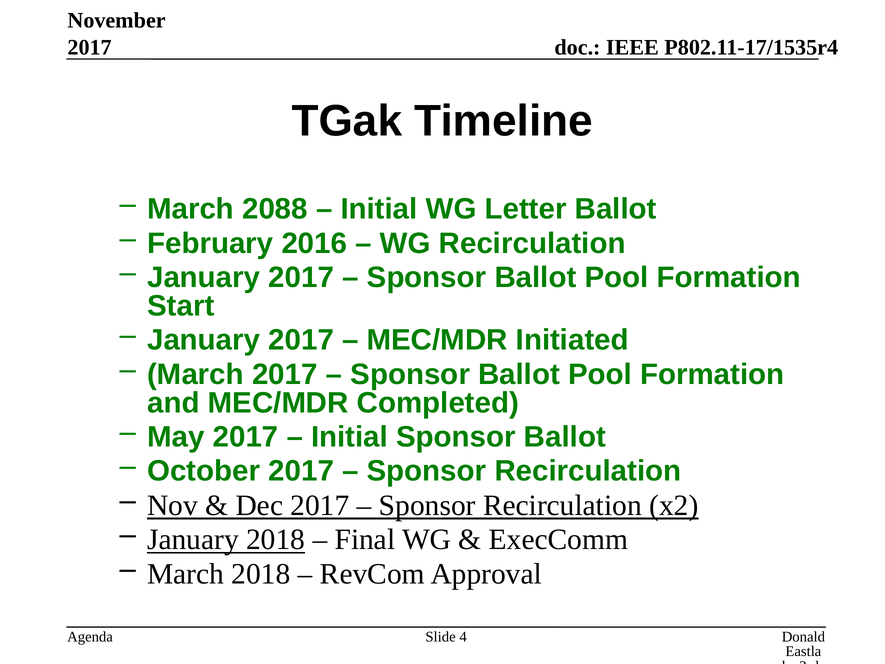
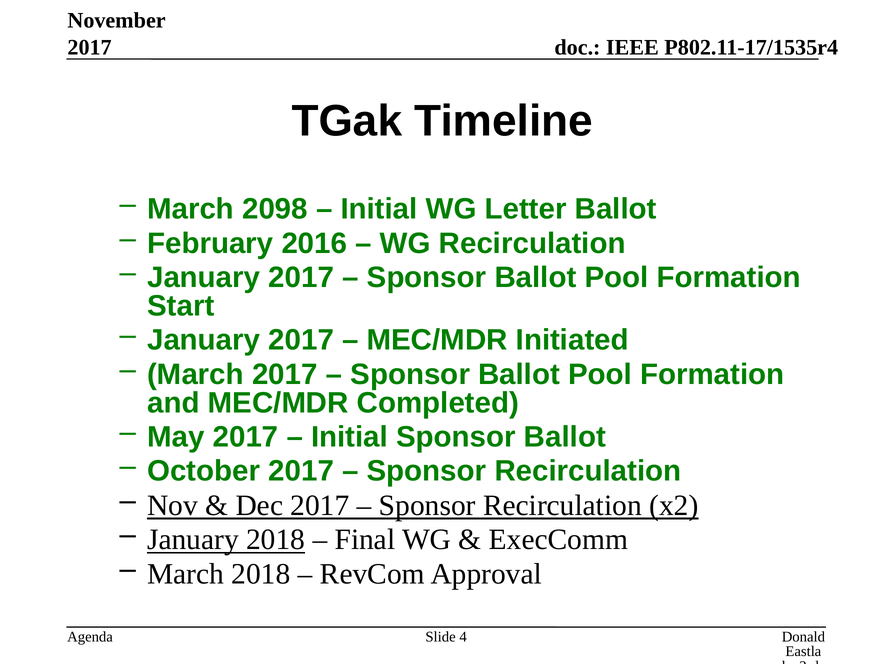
2088: 2088 -> 2098 (275, 209)
